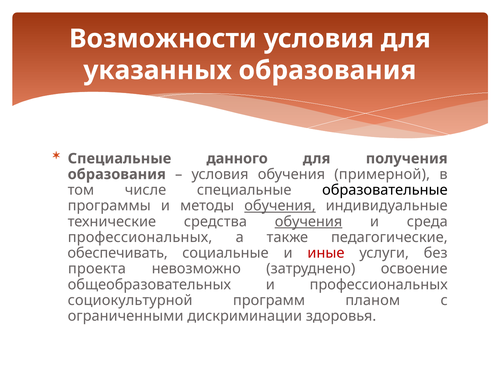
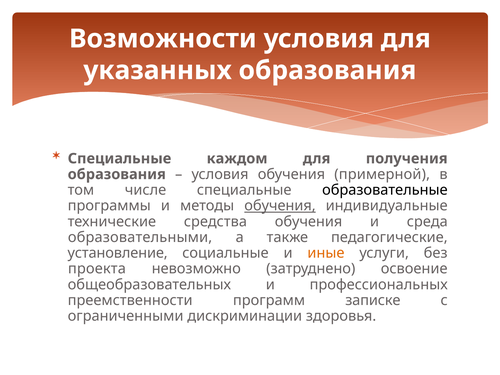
данного: данного -> каждом (237, 159)
обучения underline: present -> none (309, 222)
профессиональных: профессиональных -> образовательными (140, 237)
обеспечивать: обеспечивать -> установление (118, 253)
иные colour: red -> orange (326, 253)
социокультурной: социокультурной -> преемственности (130, 300)
планом: планом -> записке (373, 300)
